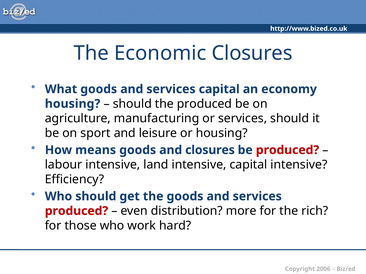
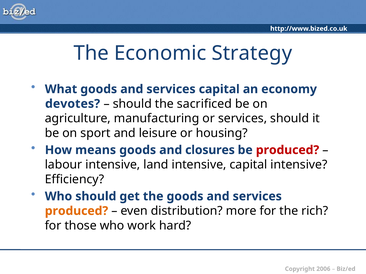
Economic Closures: Closures -> Strategy (252, 53)
housing: housing -> devotes (73, 104)
the produced: produced -> sacrificed (204, 104)
produced colour: red -> orange (76, 211)
